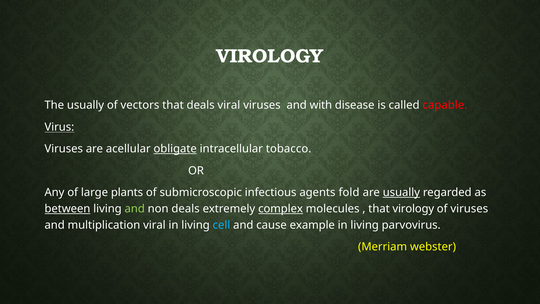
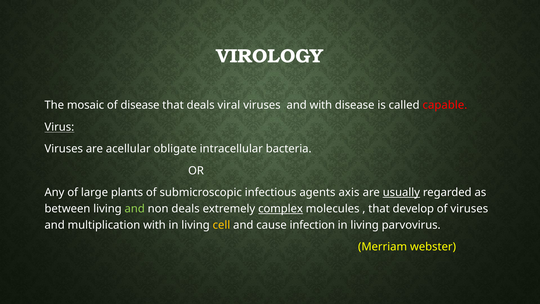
The usually: usually -> mosaic (86, 105)
of vectors: vectors -> disease (140, 105)
obligate underline: present -> none (175, 149)
tobacco: tobacco -> bacteria (289, 149)
fold: fold -> axis (349, 192)
between underline: present -> none (67, 209)
that virology: virology -> develop (413, 209)
multiplication viral: viral -> with (154, 225)
cell colour: light blue -> yellow (221, 225)
example: example -> infection (312, 225)
